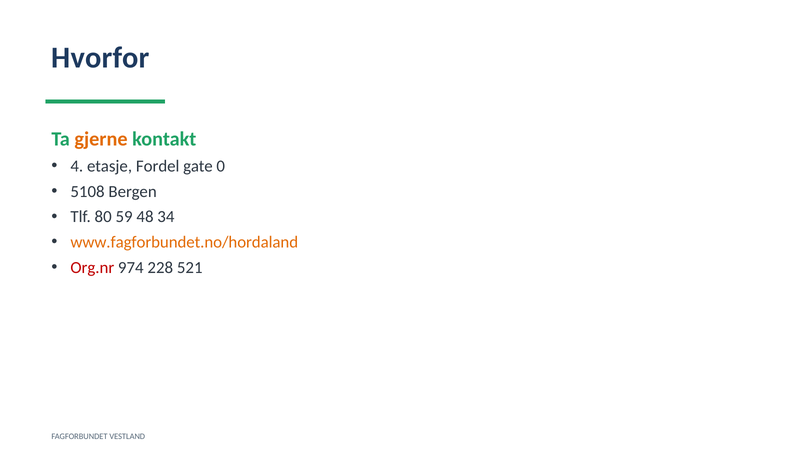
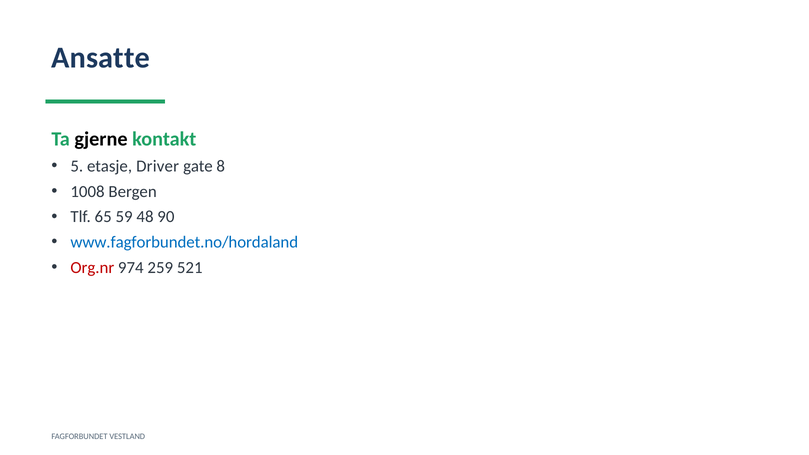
Hvorfor: Hvorfor -> Ansatte (101, 58)
gjerne colour: orange -> black (101, 139)
4: 4 -> 5 (77, 166)
Fordel: Fordel -> Driver (158, 166)
0: 0 -> 8 (221, 166)
5108: 5108 -> 1008 (88, 192)
80: 80 -> 65 (103, 217)
34: 34 -> 90 (166, 217)
www.fagforbundet.no/hordaland colour: orange -> blue (184, 242)
228: 228 -> 259 (160, 268)
